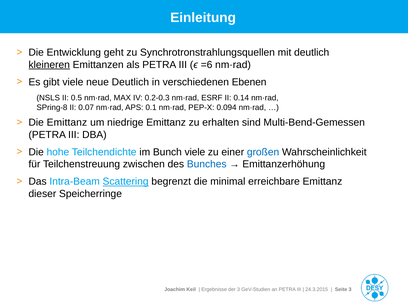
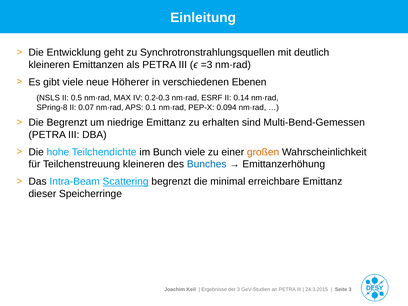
kleineren underline: present -> none (49, 65)
=6: =6 -> =3 (207, 65)
neue Deutlich: Deutlich -> Höherer (130, 82)
Die Emittanz: Emittanz -> Begrenzt (67, 122)
großen colour: blue -> orange (263, 152)
Teilchenstreuung zwischen: zwischen -> kleineren (144, 164)
